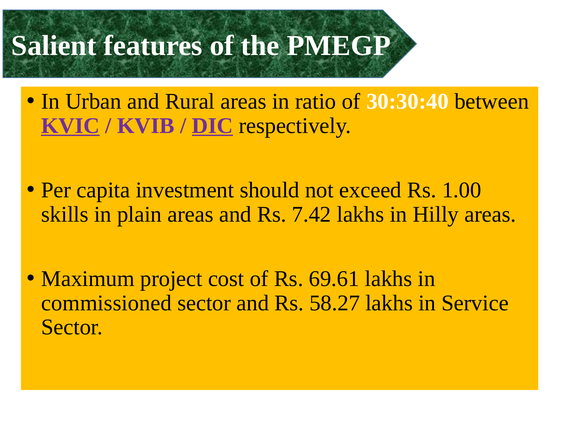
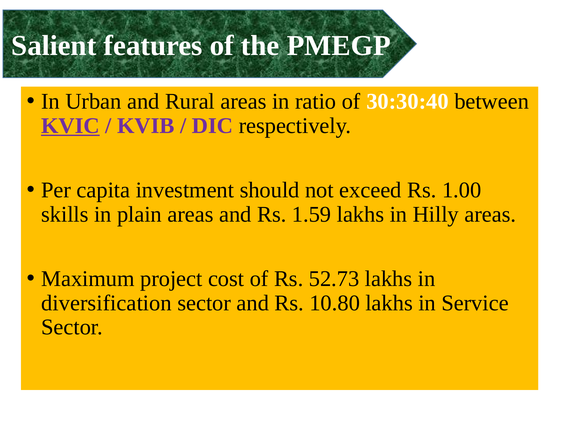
DIC underline: present -> none (213, 126)
7.42: 7.42 -> 1.59 (312, 215)
69.61: 69.61 -> 52.73 (334, 279)
commissioned: commissioned -> diversification (106, 303)
58.27: 58.27 -> 10.80 (335, 303)
